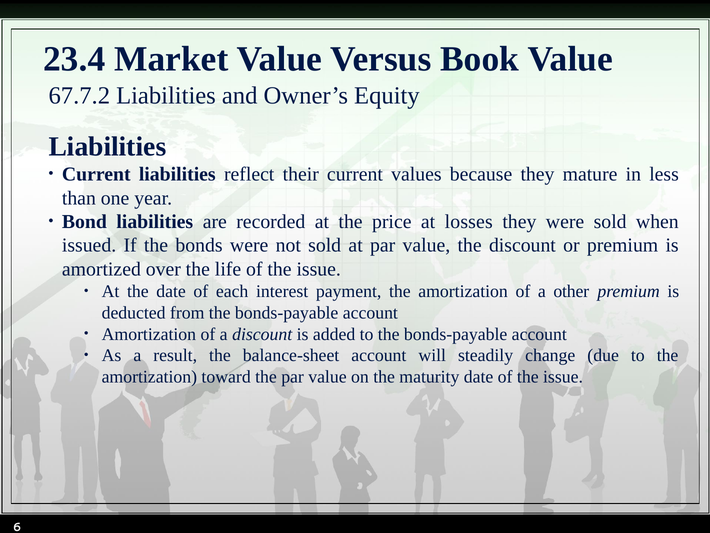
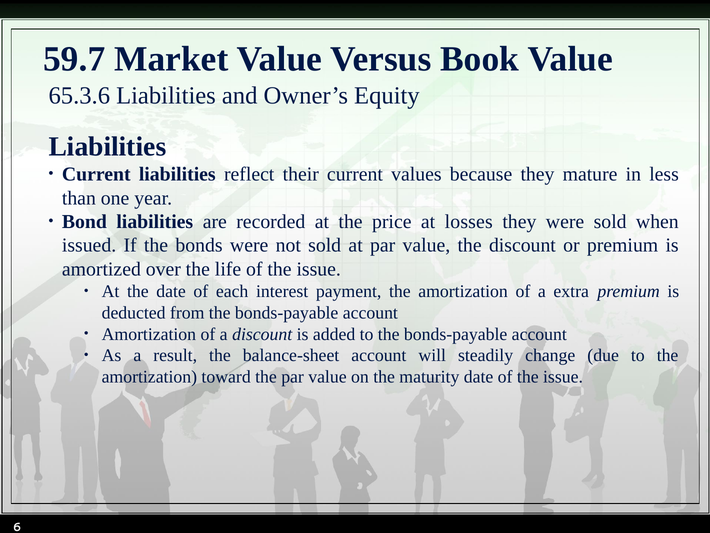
23.4: 23.4 -> 59.7 (74, 59)
67.7.2: 67.7.2 -> 65.3.6 (79, 96)
other: other -> extra (571, 291)
